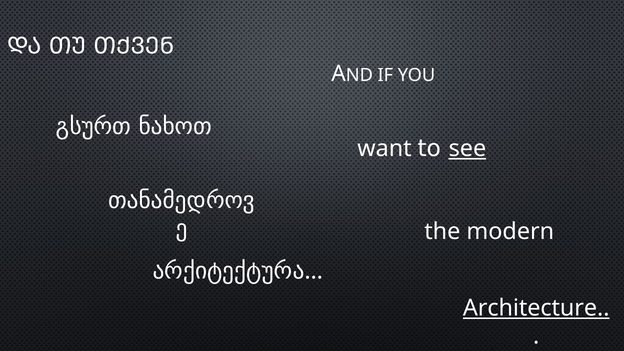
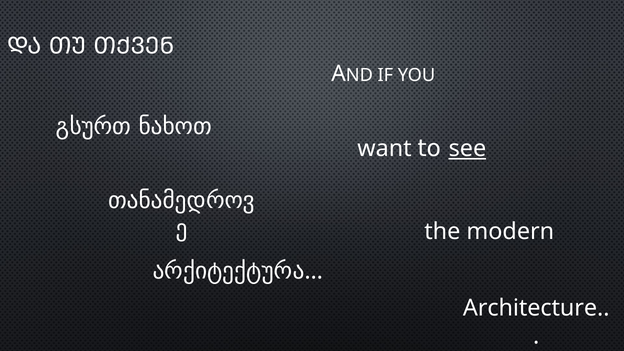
Architecture underline: present -> none (536, 308)
